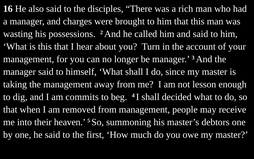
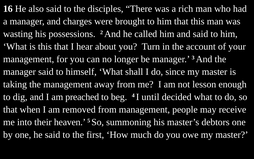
commits: commits -> preached (82, 97)
I shall: shall -> until (150, 97)
